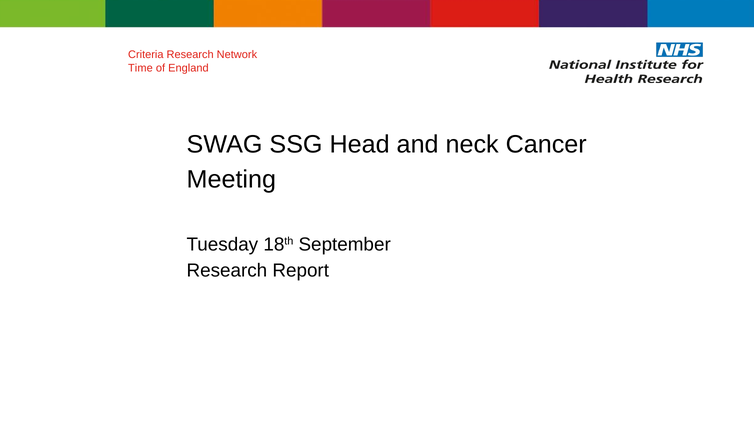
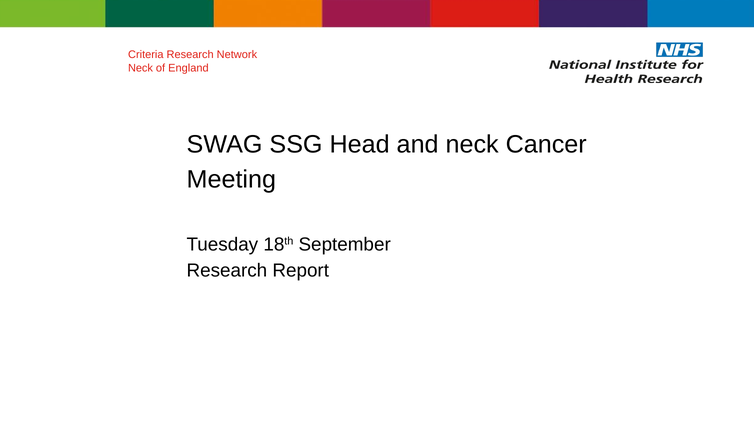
Time: Time -> Neck (140, 68)
